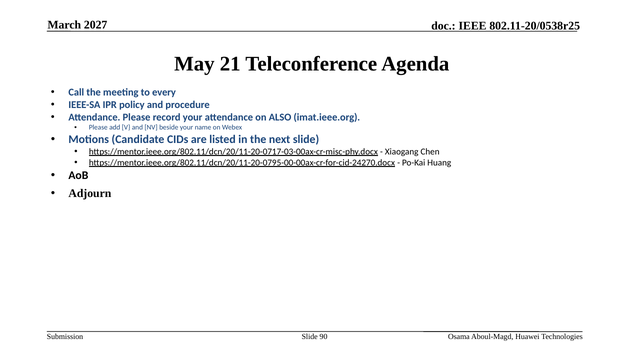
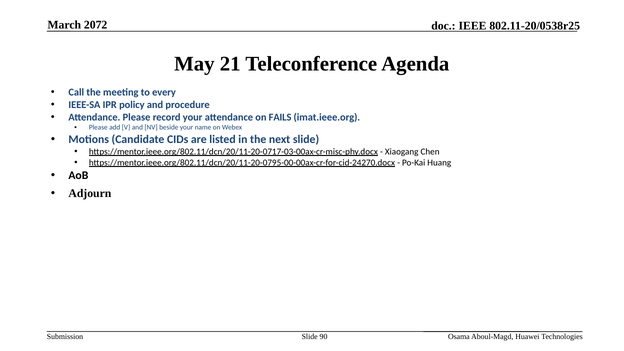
2027: 2027 -> 2072 (96, 25)
ALSO: ALSO -> FAILS (280, 117)
